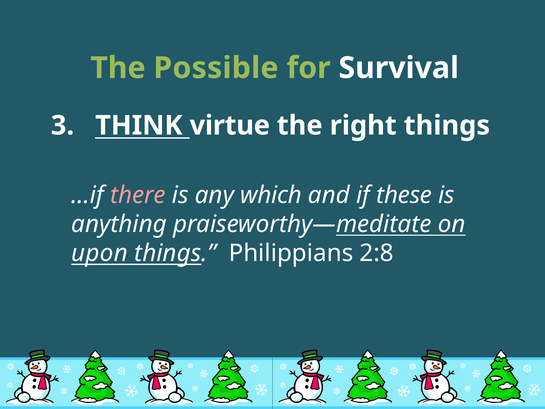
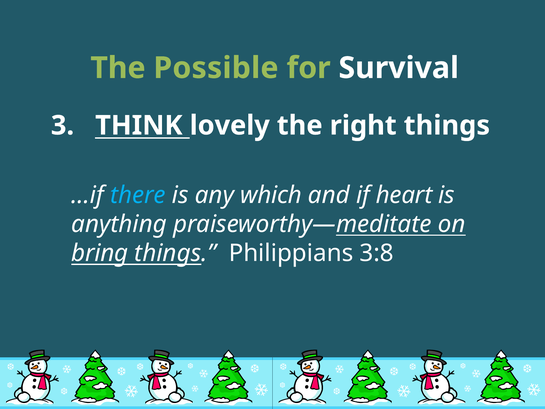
virtue: virtue -> lovely (230, 125)
there colour: pink -> light blue (138, 195)
these: these -> heart (404, 195)
upon: upon -> bring (100, 253)
2:8: 2:8 -> 3:8 (377, 253)
